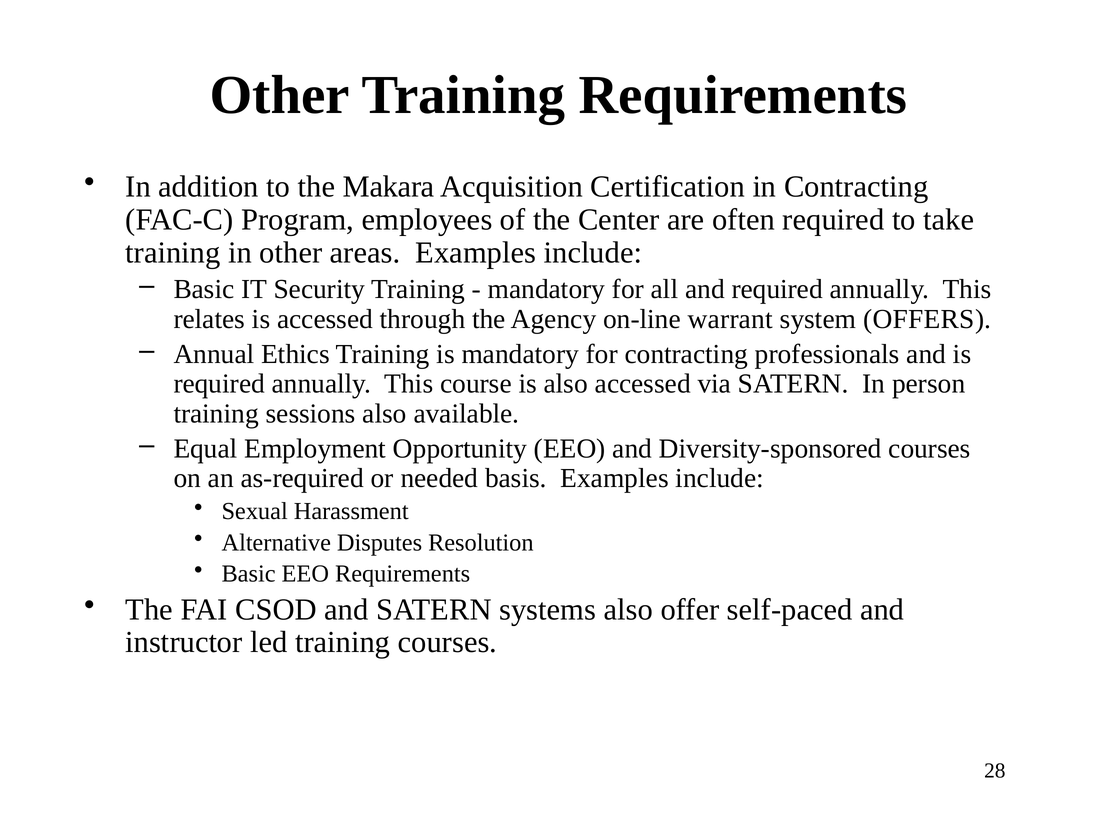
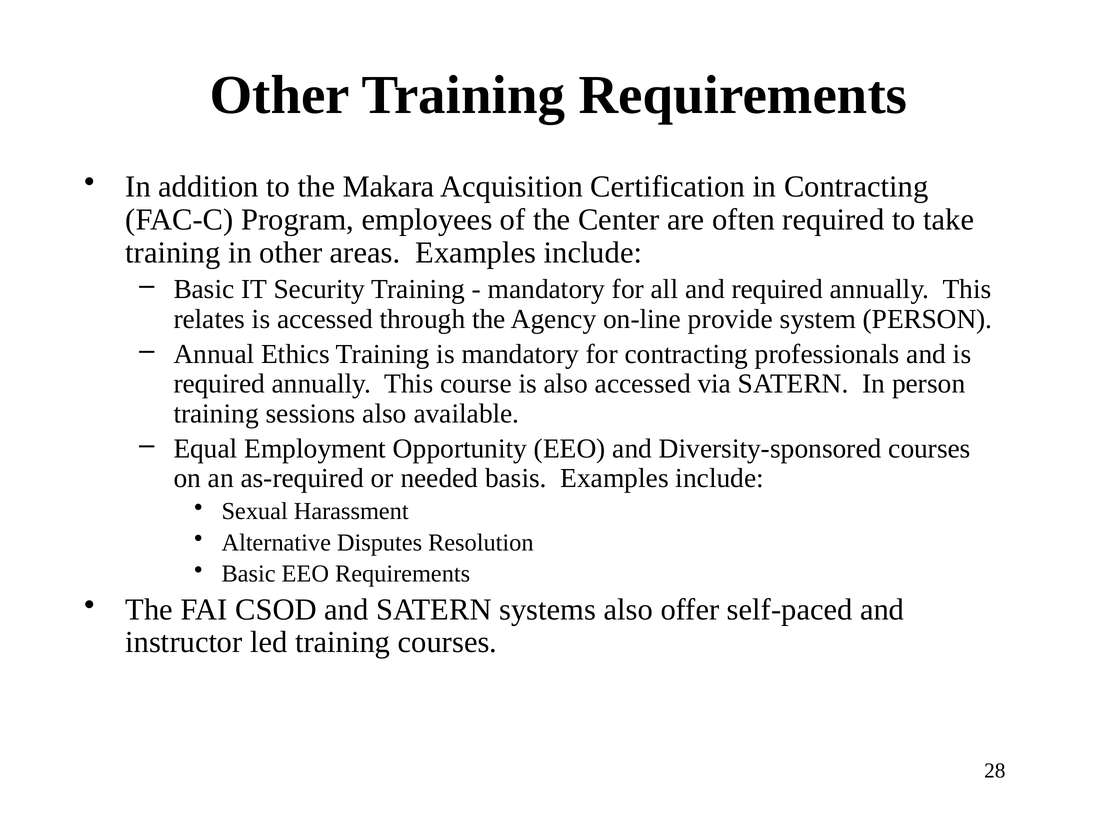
warrant: warrant -> provide (730, 319)
system OFFERS: OFFERS -> PERSON (927, 319)
